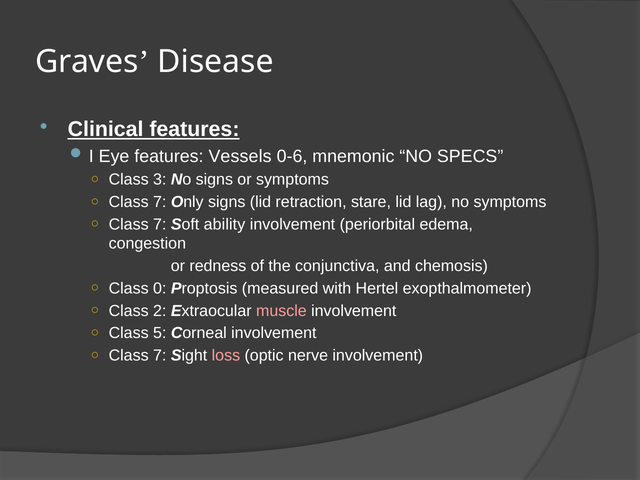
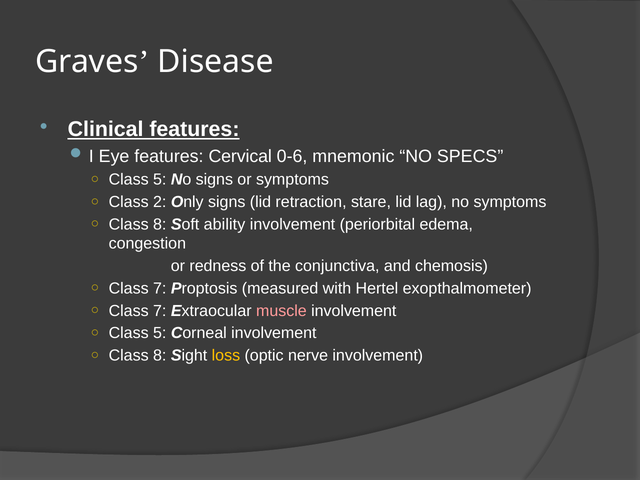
Vessels: Vessels -> Cervical (240, 156)
3: 3 -> 5 (160, 180)
7: 7 -> 2 (160, 202)
7: 7 -> 8 (160, 224)
0: 0 -> 7 (160, 288)
2: 2 -> 7 (160, 311)
7: 7 -> 8 (160, 356)
loss colour: pink -> yellow (226, 356)
